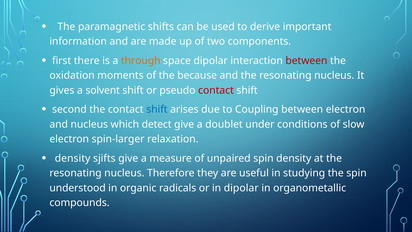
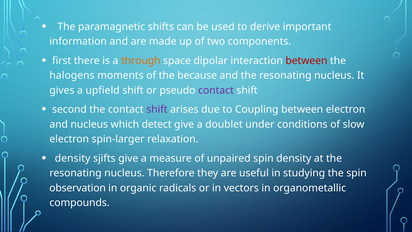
oxidation: oxidation -> halogens (72, 75)
solvent: solvent -> upfield (103, 90)
contact colour: red -> purple (216, 90)
shift colour: blue -> purple (157, 109)
understood: understood -> observation (78, 188)
in dipolar: dipolar -> vectors (241, 188)
